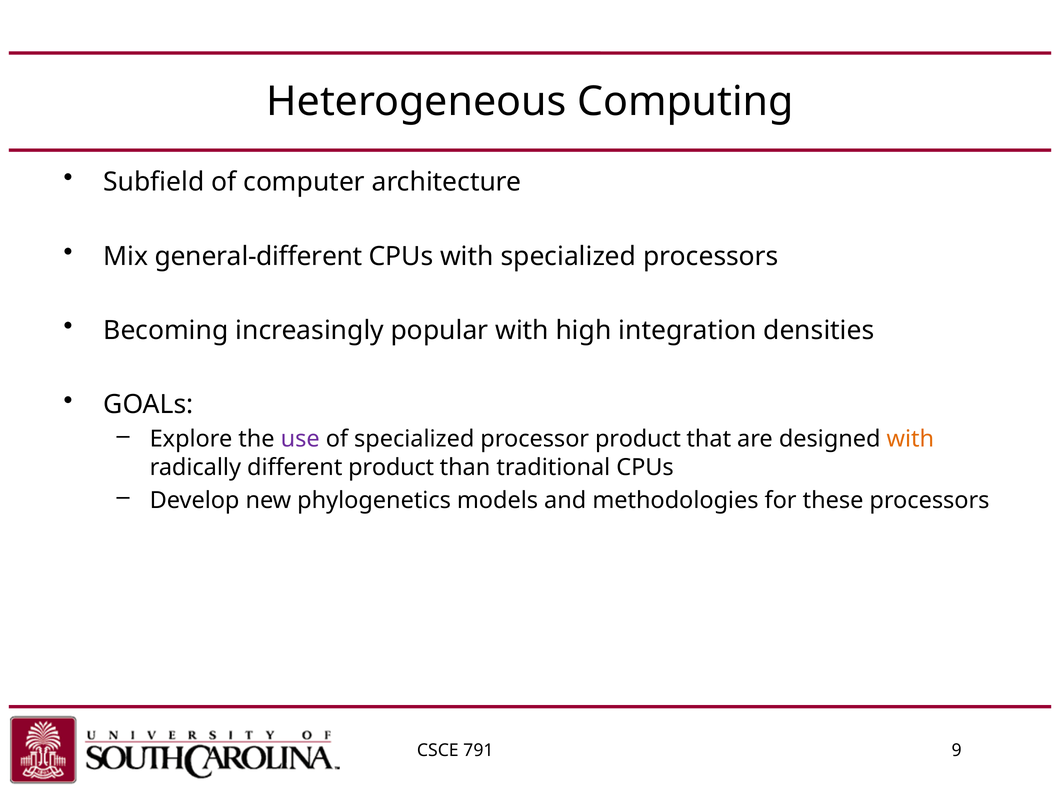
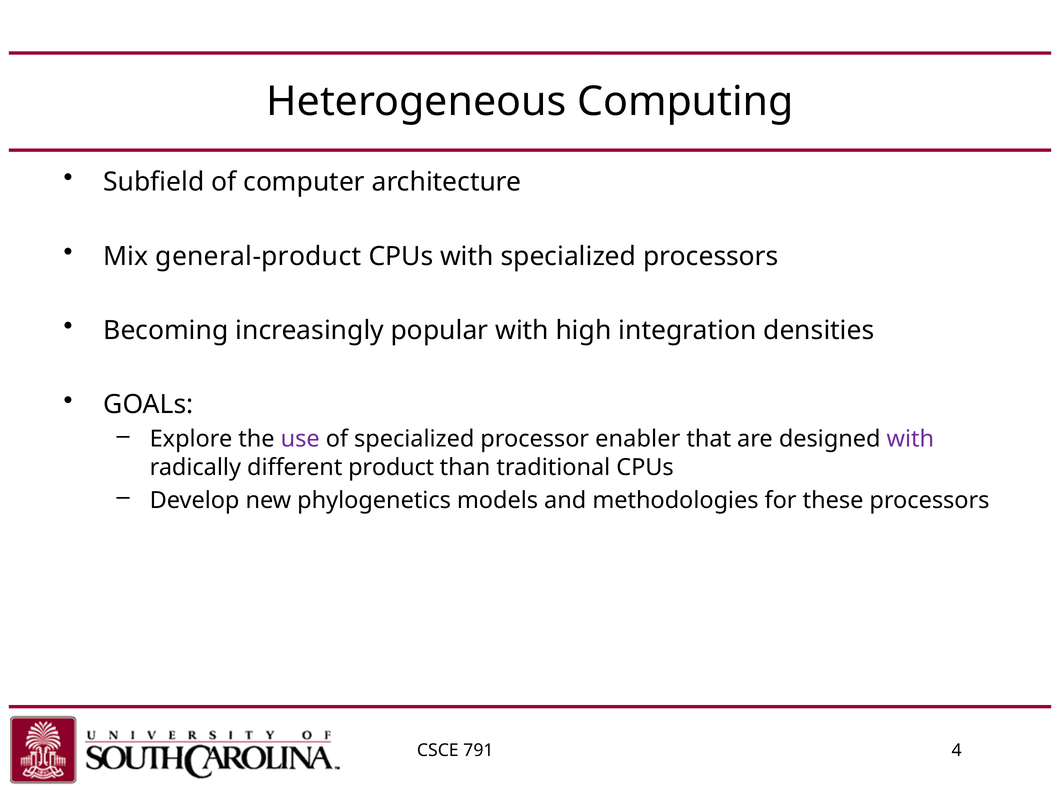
general-different: general-different -> general-product (258, 256)
processor product: product -> enabler (638, 439)
with colour: orange -> purple (910, 439)
9: 9 -> 4 (957, 750)
